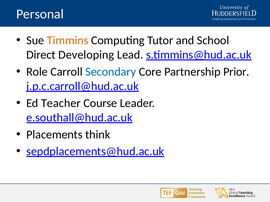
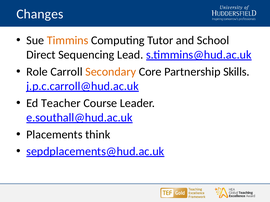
Personal: Personal -> Changes (40, 14)
Developing: Developing -> Sequencing (86, 55)
Secondary colour: blue -> orange (111, 72)
Prior: Prior -> Skills (236, 72)
